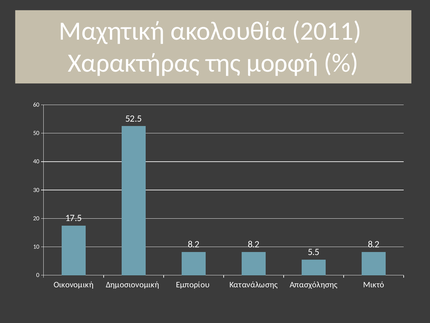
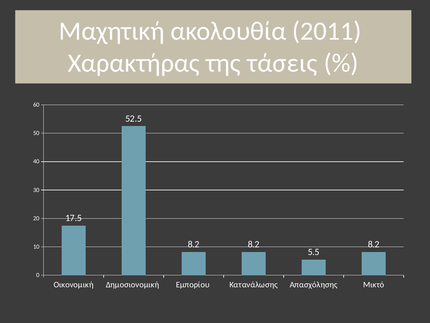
μορφή: μορφή -> τάσεις (282, 63)
